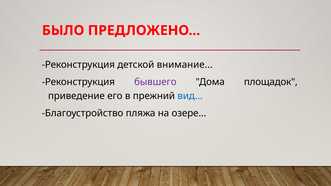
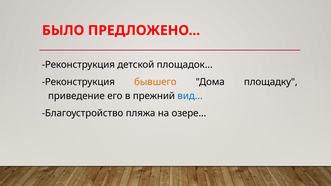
внимание: внимание -> площадок (185, 65)
бывшего colour: purple -> orange (155, 82)
площадок: площадок -> площадку (271, 82)
